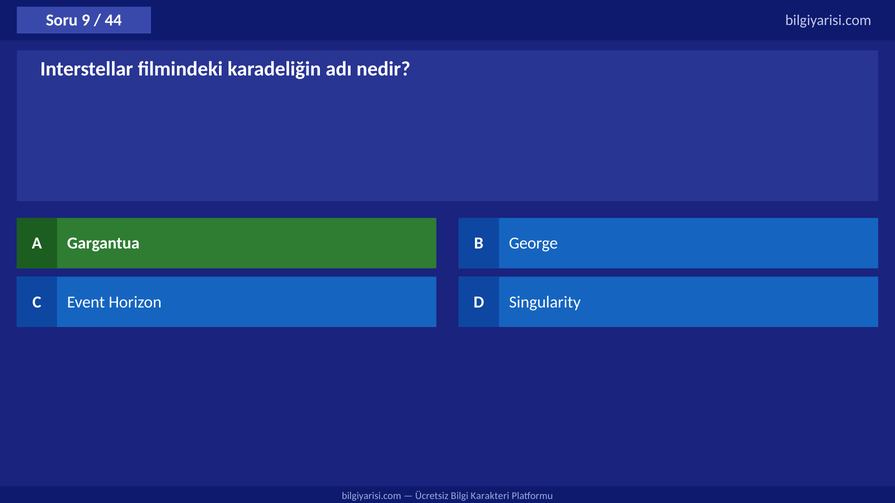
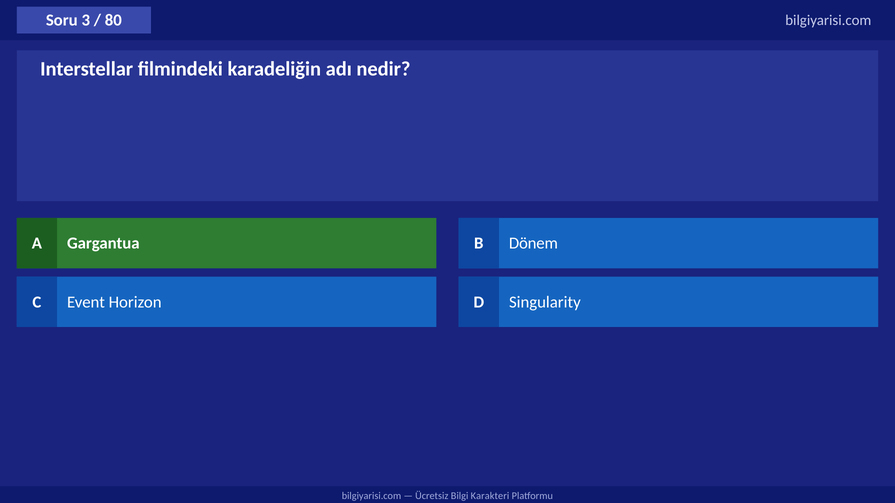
9: 9 -> 3 (86, 20)
44: 44 -> 80 (113, 20)
George: George -> Dönem (533, 244)
